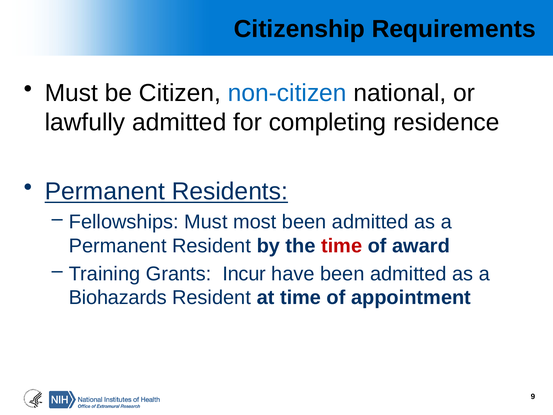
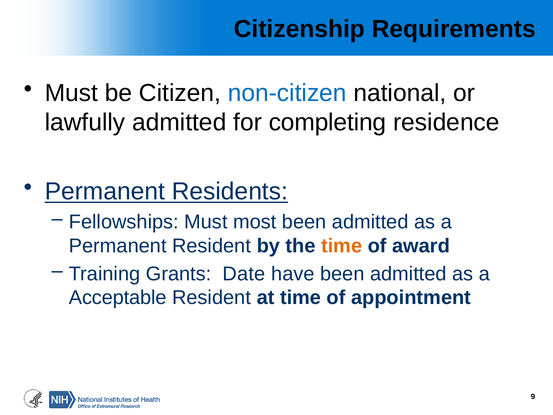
time colour: red -> orange (342, 246)
Incur: Incur -> Date (244, 274)
Biohazards: Biohazards -> Acceptable (118, 298)
